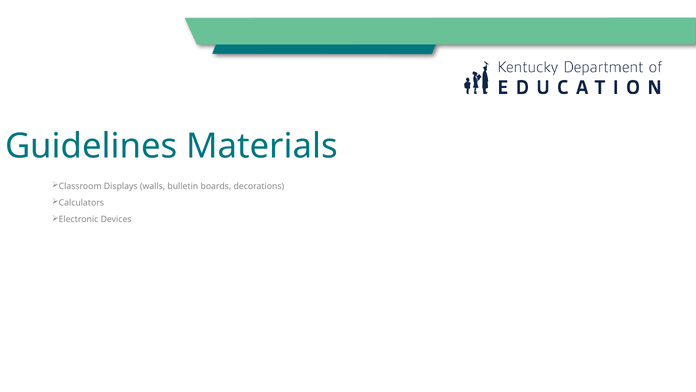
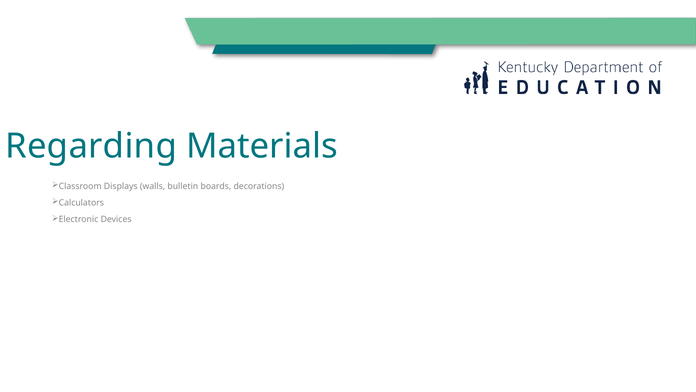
Guidelines: Guidelines -> Regarding (91, 146)
